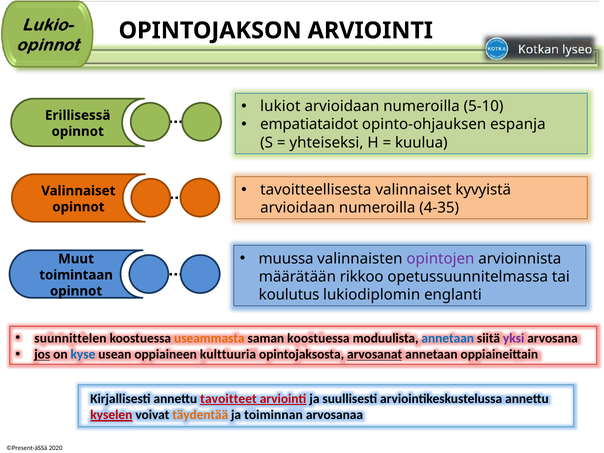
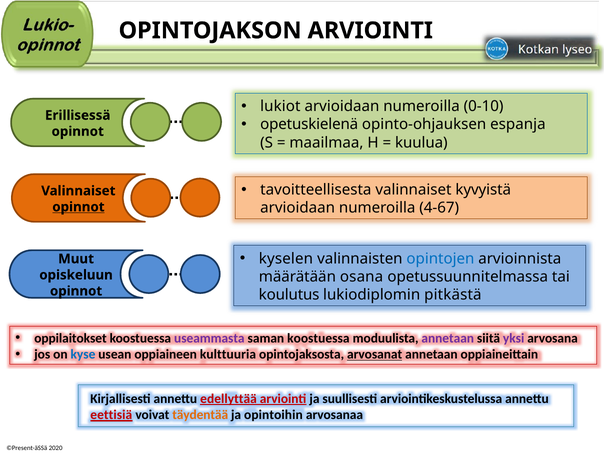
5-10: 5-10 -> 0-10 (484, 106)
empatiataidot: empatiataidot -> opetuskielenä (309, 124)
yhteiseksi: yhteiseksi -> maailmaa (326, 143)
4-35: 4-35 -> 4-67 (439, 208)
opinnot underline: none -> present (78, 207)
muussa: muussa -> kyselen (286, 259)
opintojen colour: purple -> blue (440, 259)
rikkoo: rikkoo -> osana (362, 277)
toimintaan: toimintaan -> opiskeluun (76, 275)
englanti: englanti -> pitkästä (453, 295)
suunnittelen: suunnittelen -> oppilaitokset (71, 338)
useammasta colour: orange -> purple (209, 338)
annetaan colour: blue -> purple (448, 338)
jos underline: present -> none (42, 354)
tavoitteet: tavoitteet -> edellyttää (229, 399)
kyselen: kyselen -> eettisiä (111, 415)
toiminnan: toiminnan -> opintoihin (273, 415)
